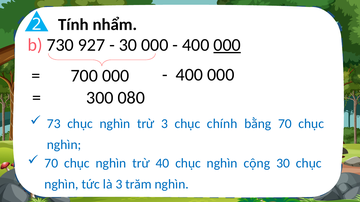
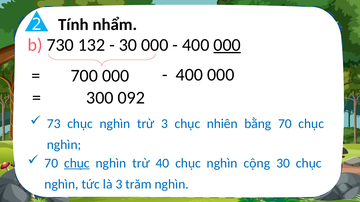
927: 927 -> 132 (92, 45)
080: 080 -> 092 (131, 98)
chính: chính -> nhiên (222, 124)
chục underline: none -> present (77, 163)
